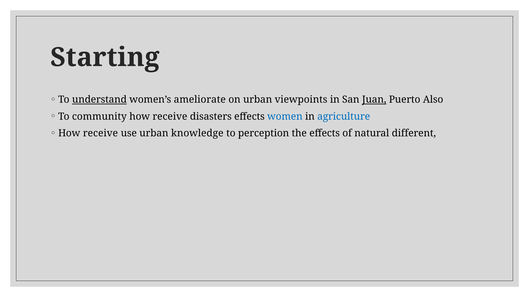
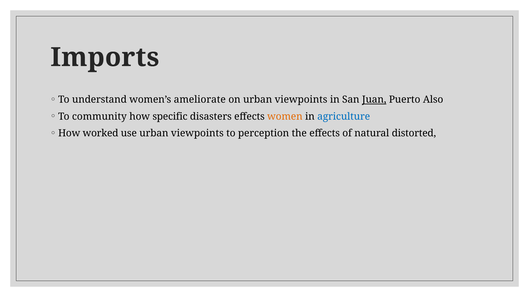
Starting: Starting -> Imports (105, 57)
understand underline: present -> none (99, 100)
receive: receive -> specific (170, 117)
women colour: blue -> orange (285, 117)
receive: receive -> worked (101, 134)
use urban knowledge: knowledge -> viewpoints (197, 134)
different: different -> distorted (414, 134)
